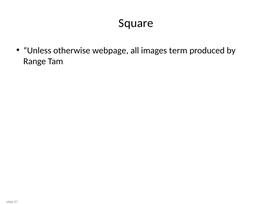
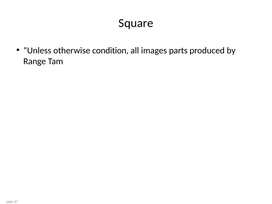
webpage: webpage -> condition (110, 51)
term: term -> parts (178, 51)
